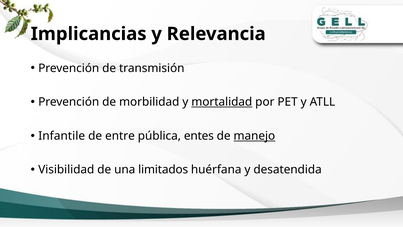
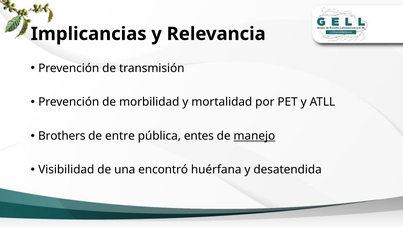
mortalidad underline: present -> none (222, 102)
Infantile: Infantile -> Brothers (62, 136)
limitados: limitados -> encontró (163, 170)
